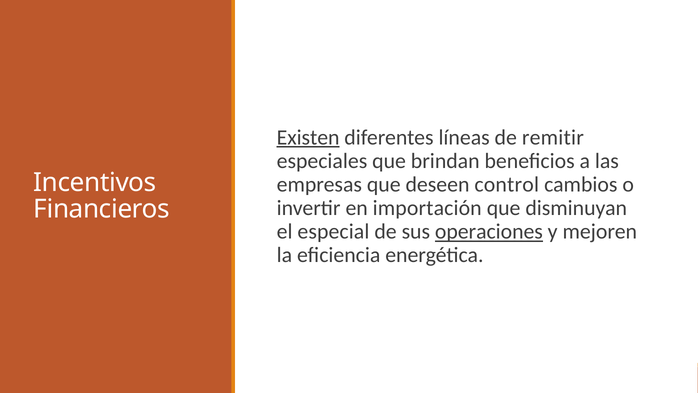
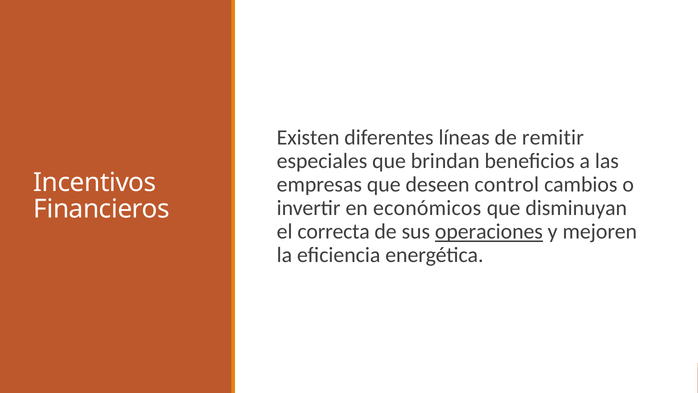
Existen underline: present -> none (308, 137)
importación: importación -> económicos (427, 208)
especial: especial -> correcta (334, 231)
